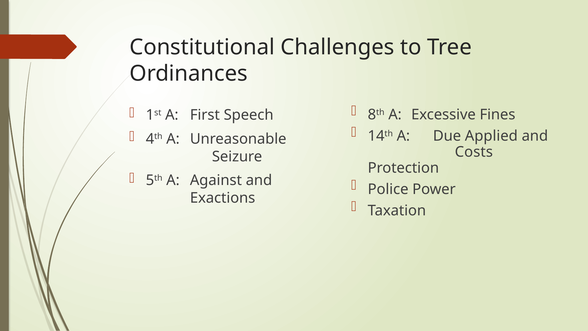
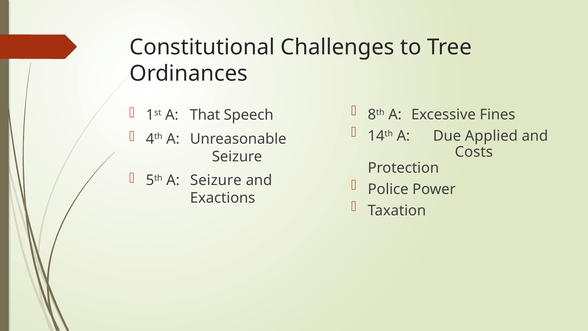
First: First -> That (205, 115)
A Against: Against -> Seizure (216, 180)
